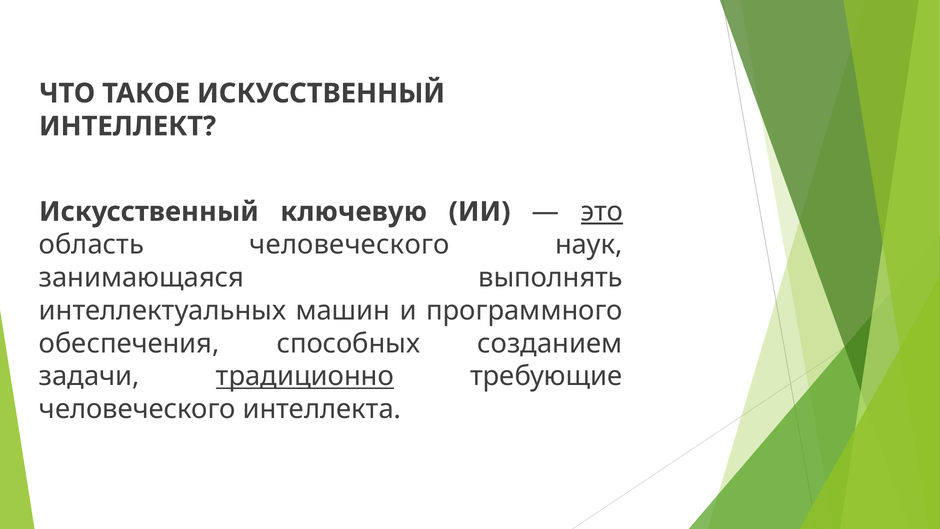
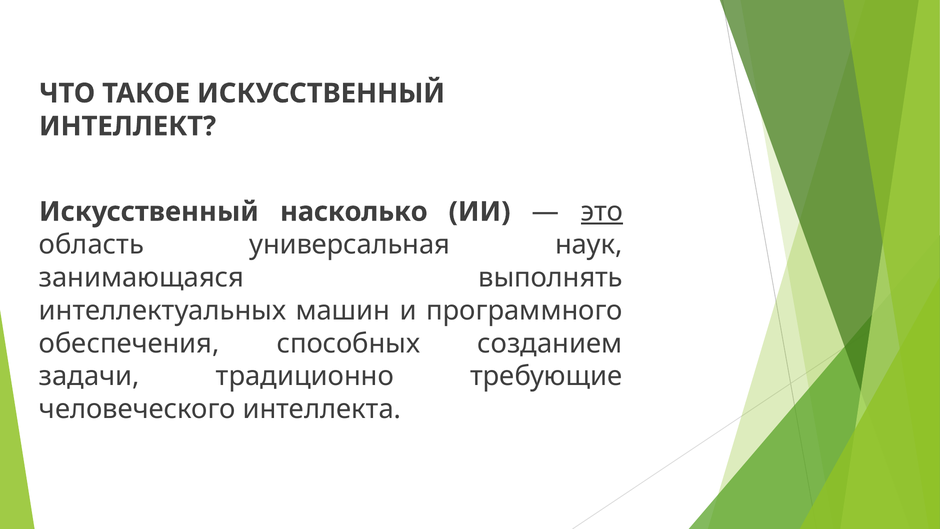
ключевую: ключевую -> насколько (354, 212)
область человеческого: человеческого -> универсальная (350, 245)
традиционно underline: present -> none (305, 376)
